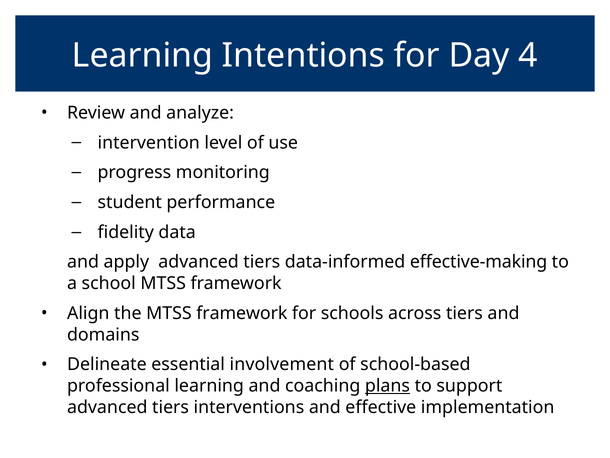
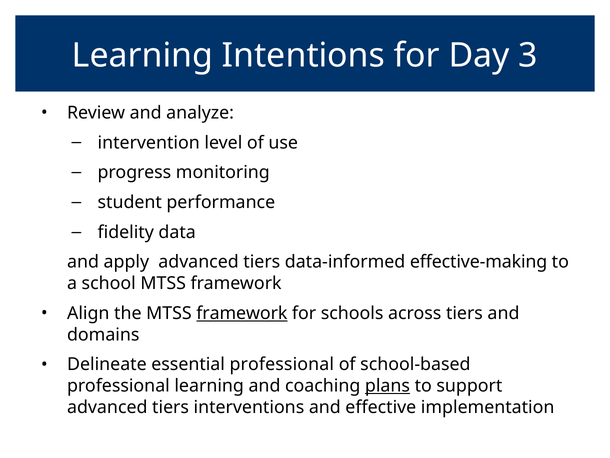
4: 4 -> 3 (528, 56)
framework underline: none -> present (242, 313)
essential involvement: involvement -> professional (282, 364)
